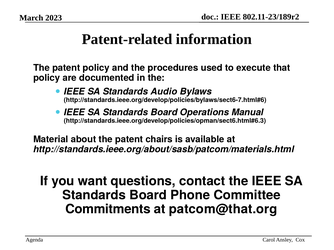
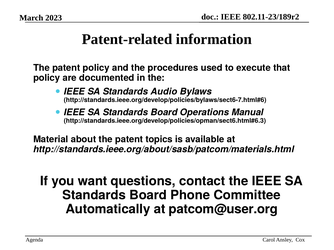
chairs: chairs -> topics (159, 140)
Commitments: Commitments -> Automatically (108, 210)
patcom@that.org: patcom@that.org -> patcom@user.org (223, 210)
